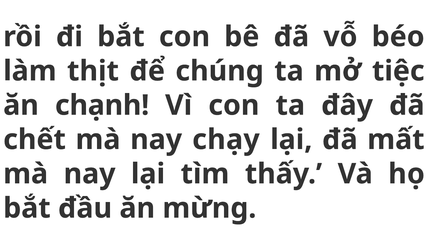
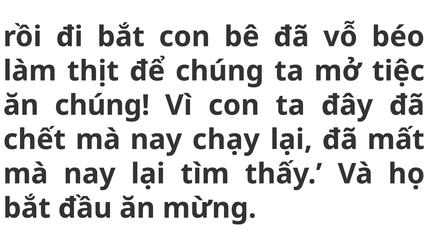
ăn chạnh: chạnh -> chúng (102, 105)
